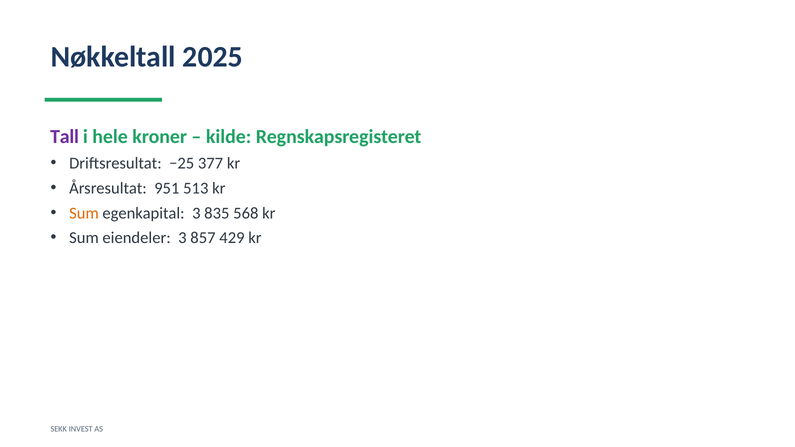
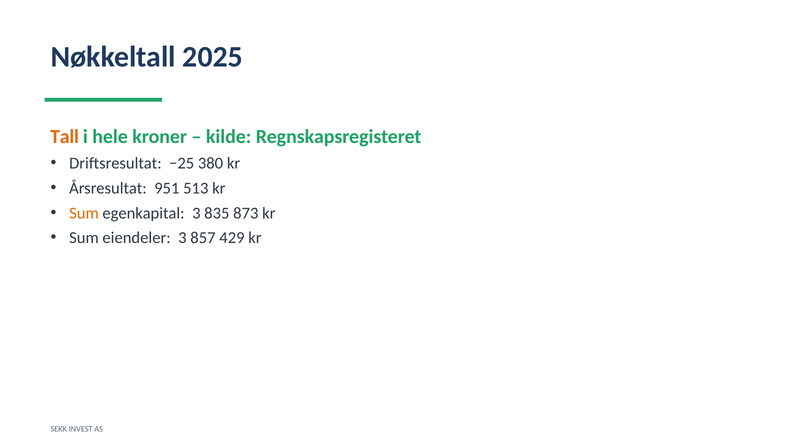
Tall colour: purple -> orange (65, 137)
377: 377 -> 380 (211, 163)
568: 568 -> 873 (246, 213)
